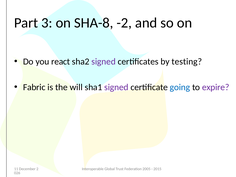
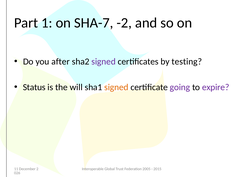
3: 3 -> 1 (47, 23)
SHA-8: SHA-8 -> SHA-7 (94, 23)
react: react -> after (61, 61)
Fabric: Fabric -> Status (34, 87)
signed colour: purple -> orange (116, 87)
going colour: blue -> purple (180, 87)
